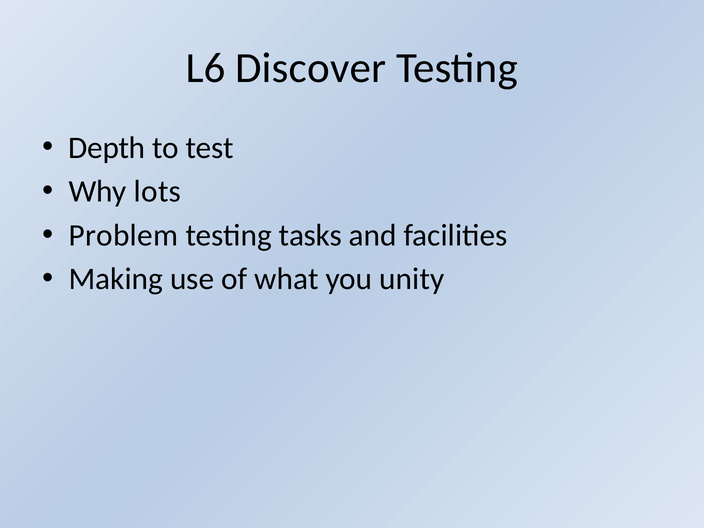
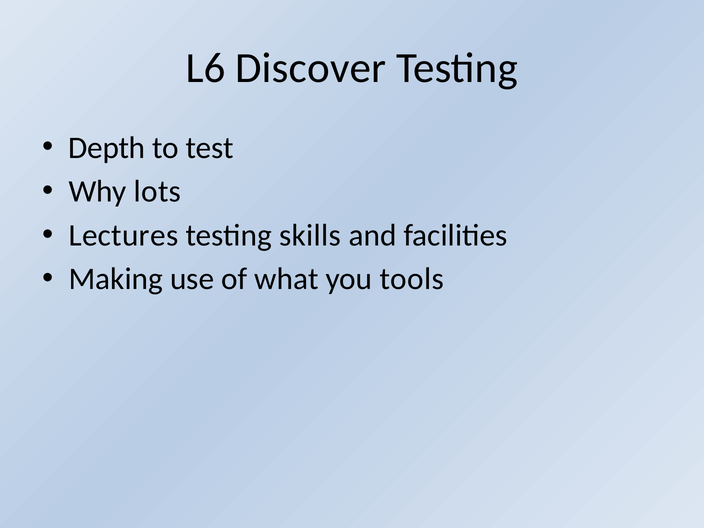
Problem: Problem -> Lectures (123, 235)
tasks: tasks -> skills (310, 235)
unity: unity -> tools (412, 279)
